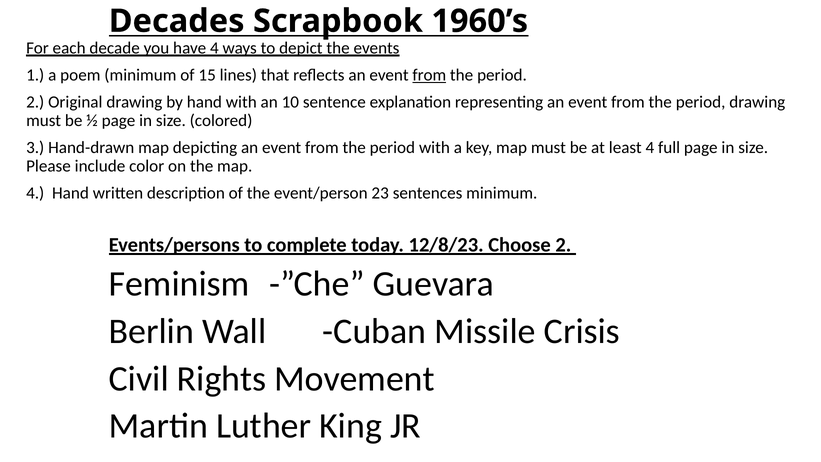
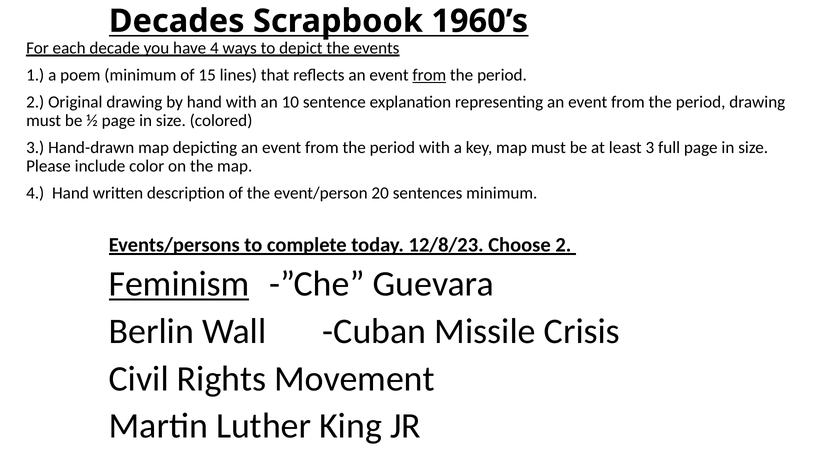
least 4: 4 -> 3 (650, 148)
23: 23 -> 20 (380, 193)
Feminism underline: none -> present (179, 284)
